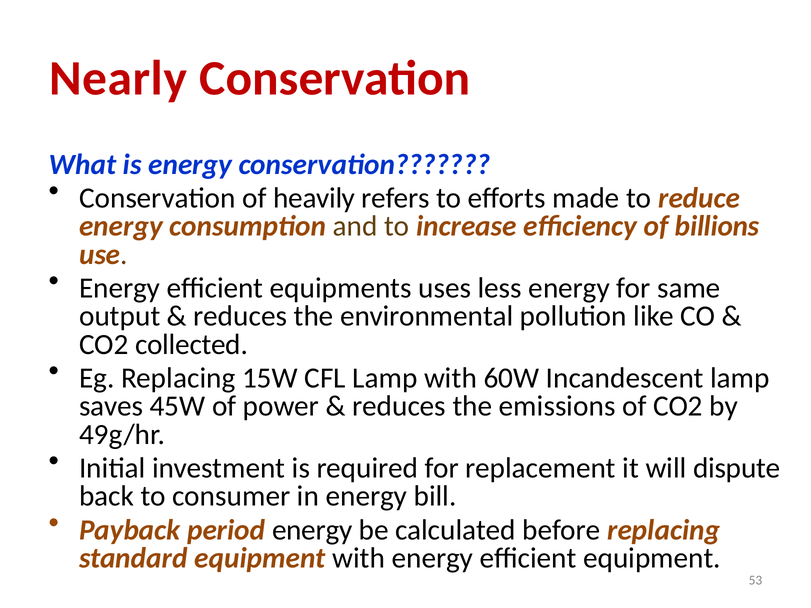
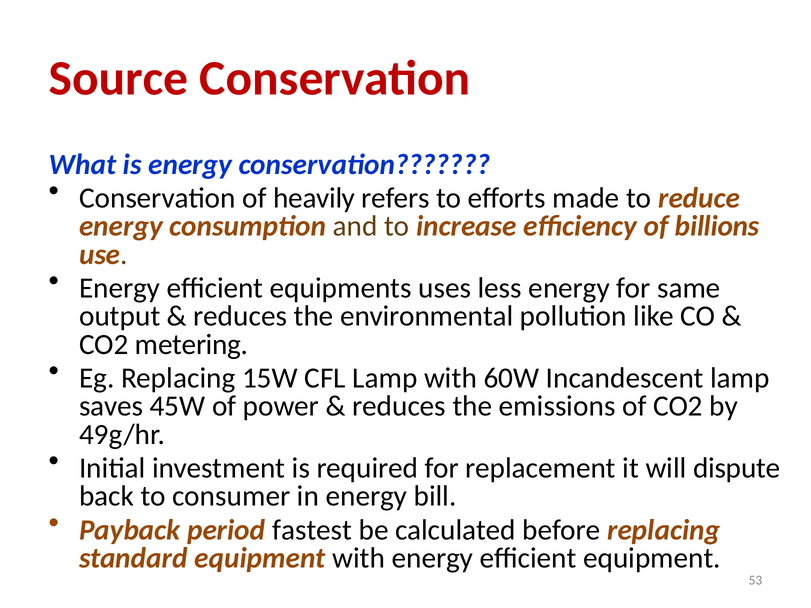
Nearly: Nearly -> Source (118, 79)
collected: collected -> metering (192, 344)
period energy: energy -> fastest (312, 530)
